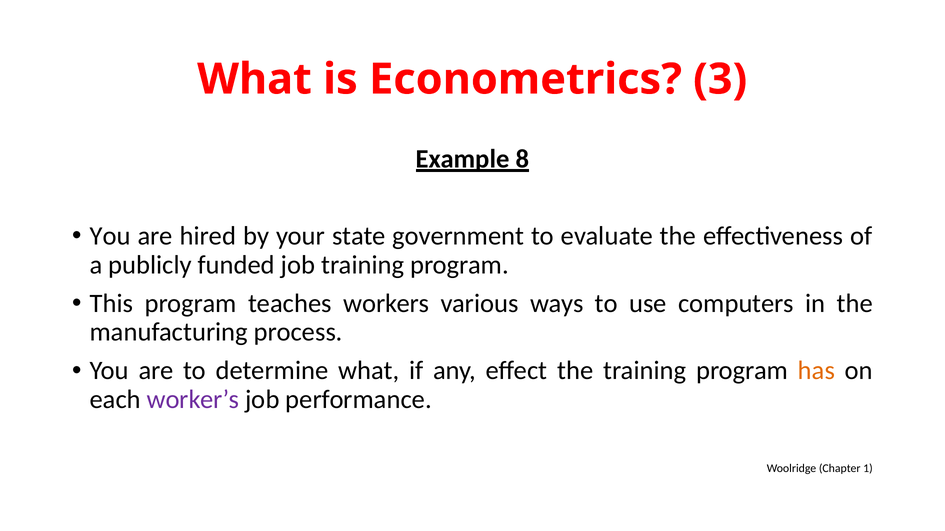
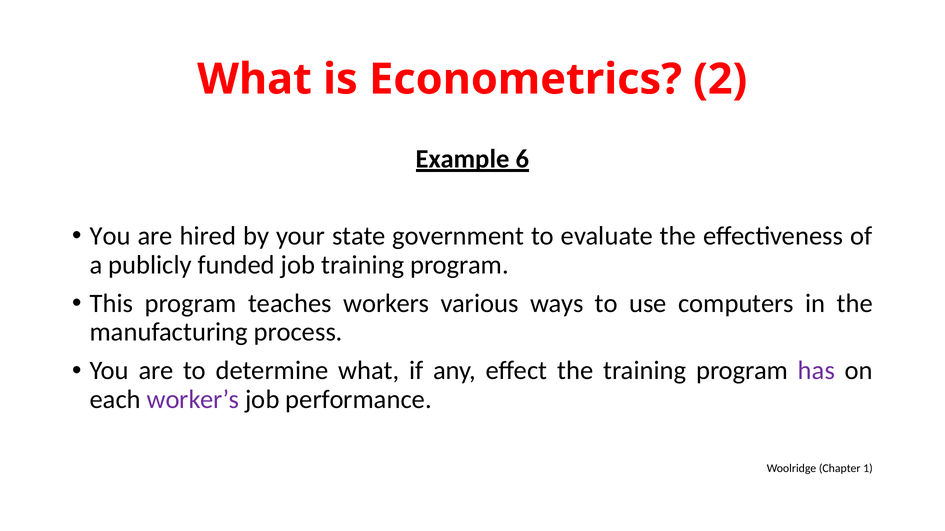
3: 3 -> 2 (720, 79)
8: 8 -> 6 (522, 159)
has colour: orange -> purple (816, 371)
